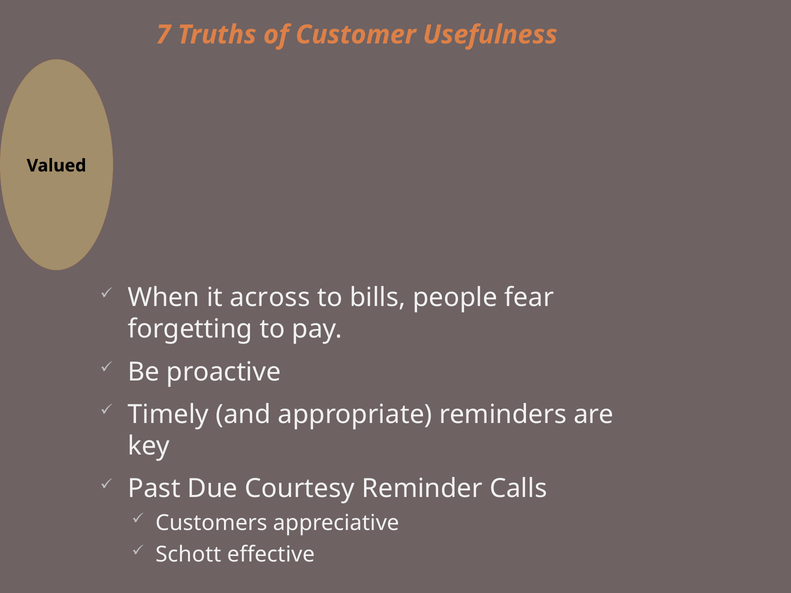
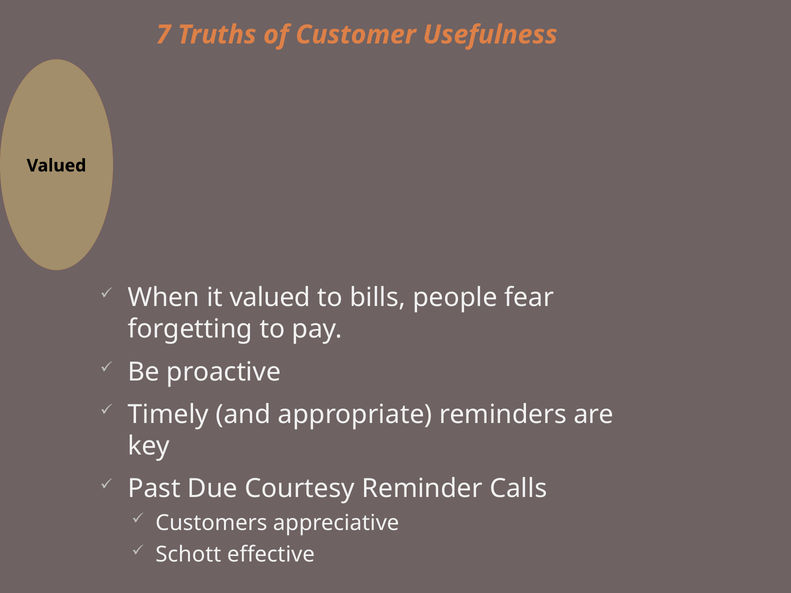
it across: across -> valued (270, 298)
